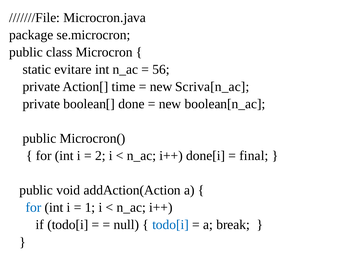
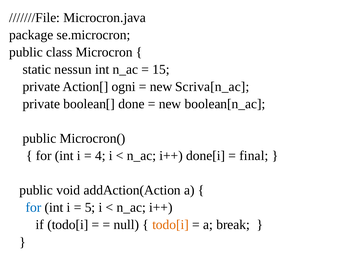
evitare: evitare -> nessun (73, 69)
56: 56 -> 15 (161, 69)
time: time -> ogni (124, 87)
2: 2 -> 4 (100, 156)
1: 1 -> 5 (90, 208)
todo[i colour: blue -> orange (171, 225)
